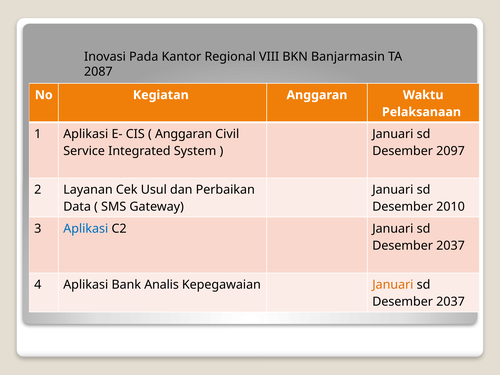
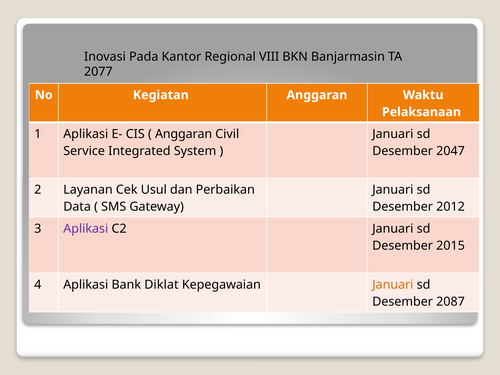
2087: 2087 -> 2077 (98, 72)
2097: 2097 -> 2047 (451, 151)
2010: 2010 -> 2012 (451, 207)
Aplikasi colour: blue -> purple (86, 229)
2037: 2037 -> 2015 (451, 246)
Analis: Analis -> Diklat (161, 285)
2037: 2037 -> 2087 (451, 302)
